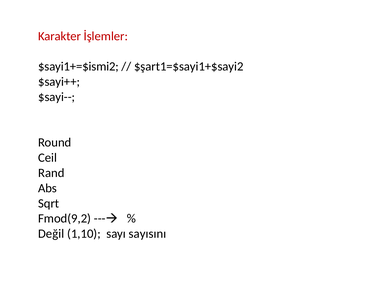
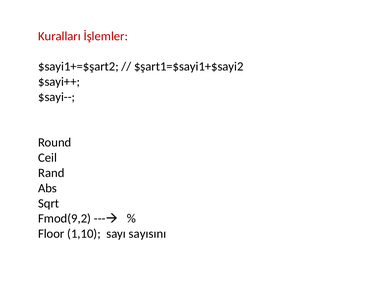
Karakter: Karakter -> Kuralları (59, 36)
$sayi1+=$ismi2: $sayi1+=$ismi2 -> $sayi1+=$şart2 (78, 67)
Değil: Değil -> Floor (51, 234)
